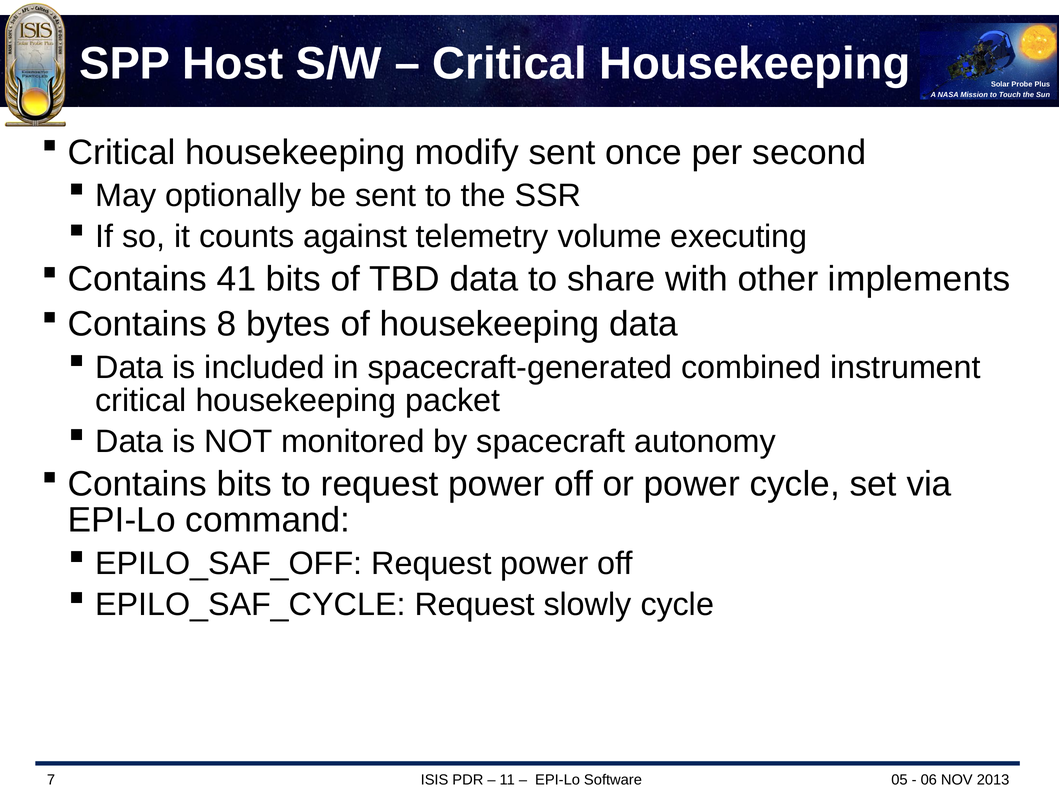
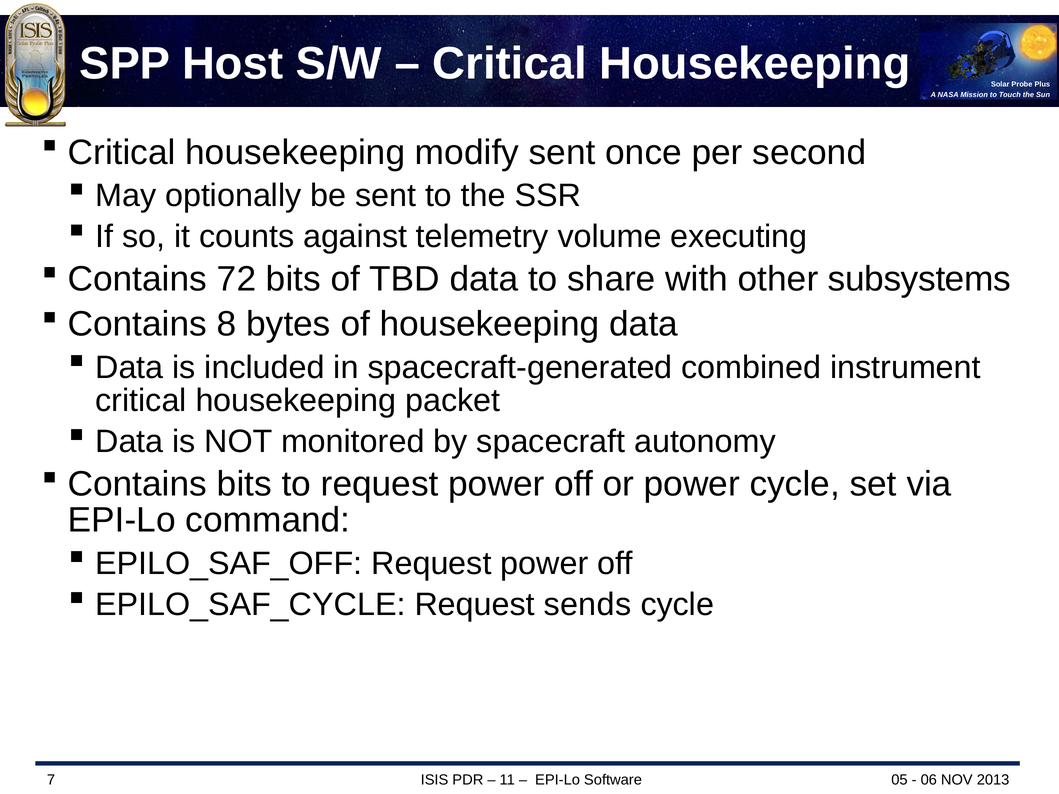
41: 41 -> 72 (236, 279)
implements: implements -> subsystems (919, 279)
slowly: slowly -> sends (587, 605)
